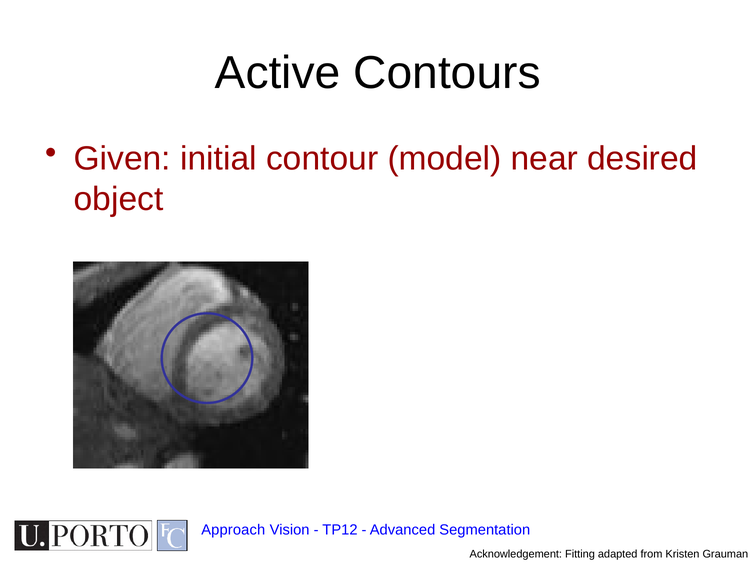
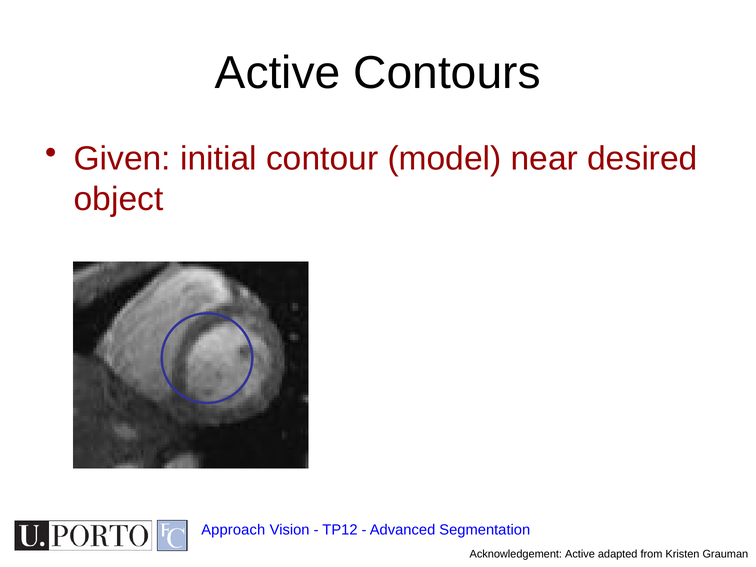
Acknowledgement Fitting: Fitting -> Active (580, 554)
